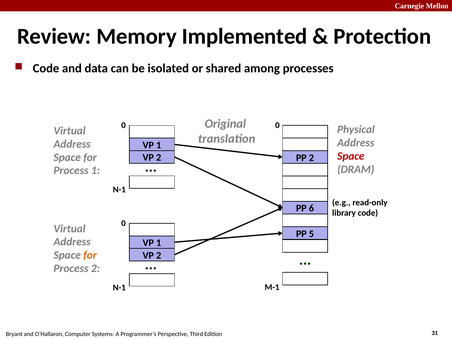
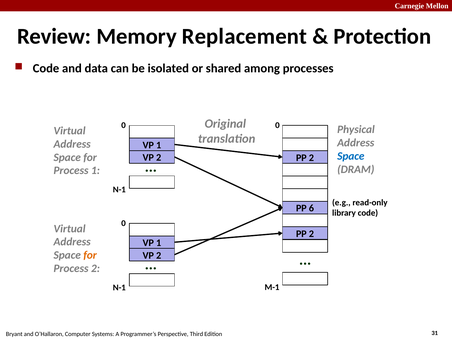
Implemented: Implemented -> Replacement (244, 36)
Space colour: red -> blue (351, 156)
5: 5 -> 2 (311, 234)
